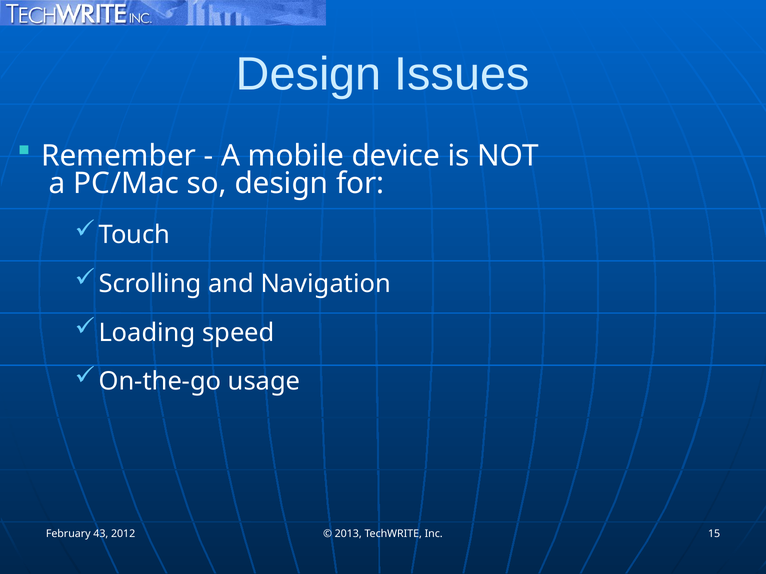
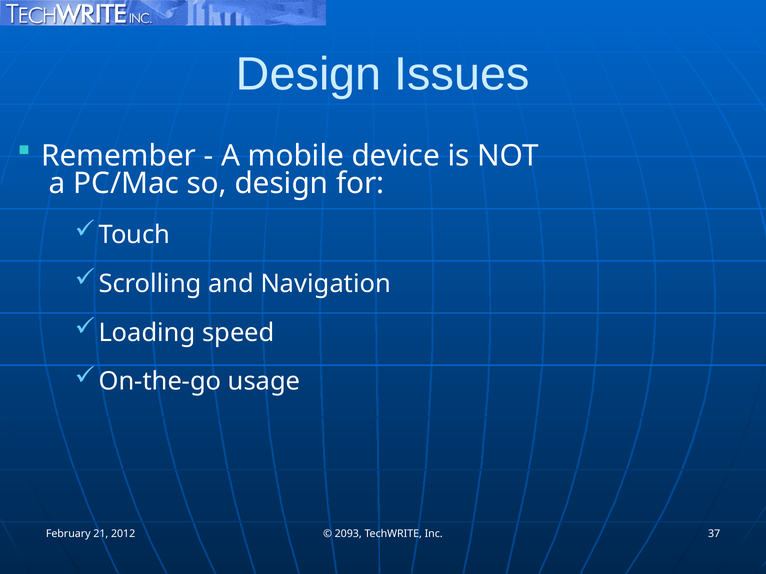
43: 43 -> 21 (101, 534)
2013: 2013 -> 2093 (348, 534)
15: 15 -> 37 (714, 534)
